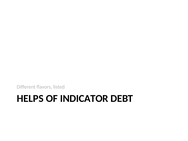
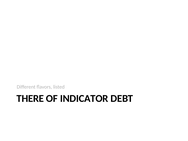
HELPS: HELPS -> THERE (30, 99)
